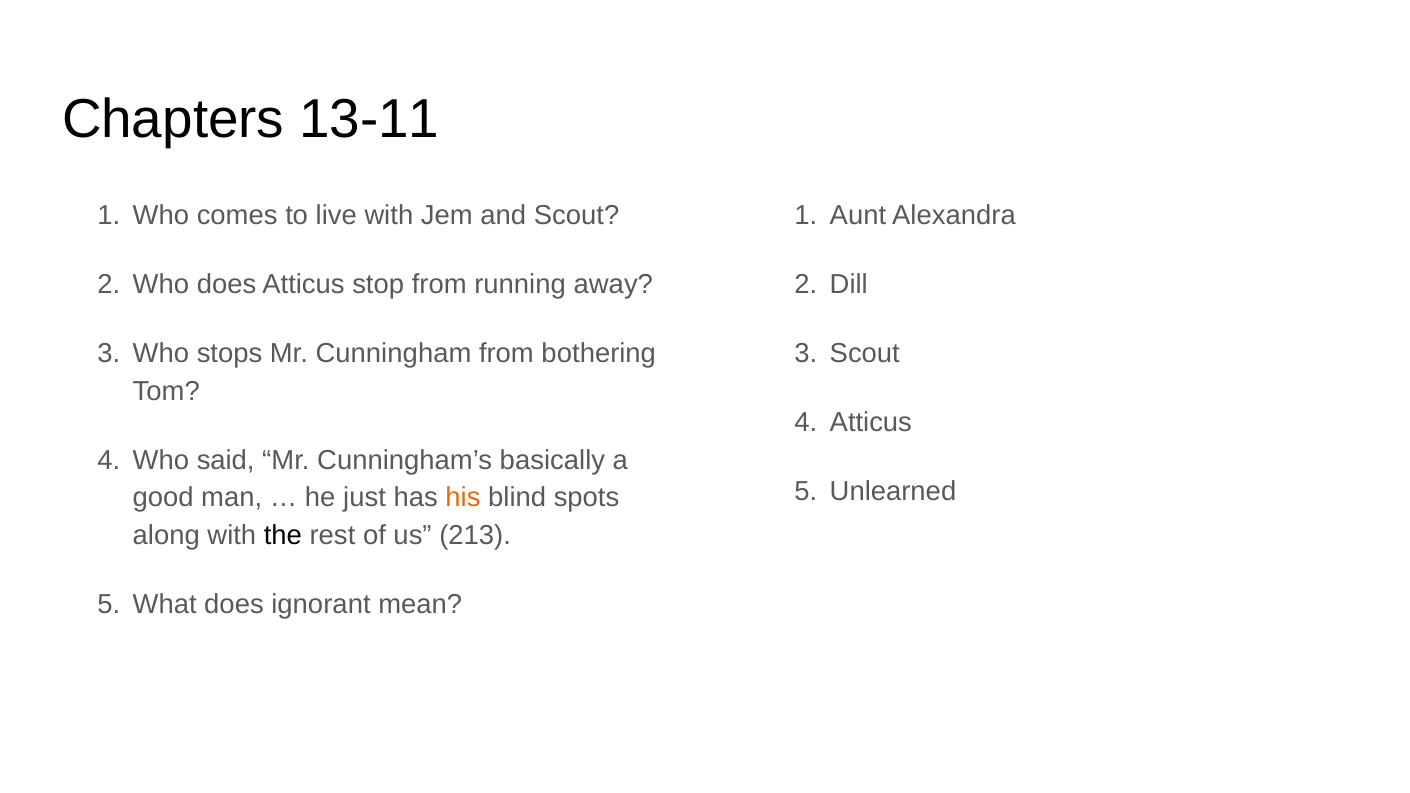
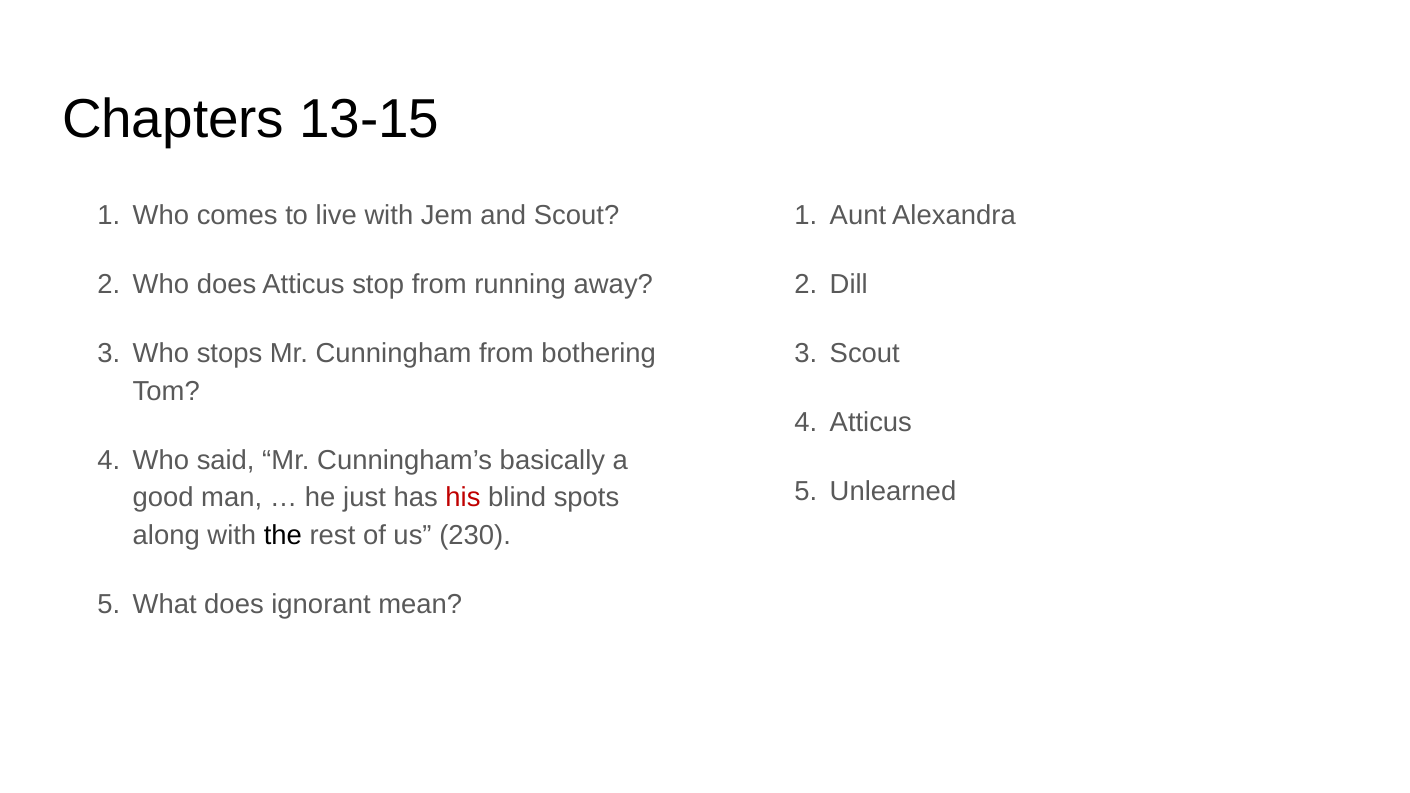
13-11: 13-11 -> 13-15 (369, 119)
his colour: orange -> red (463, 498)
213: 213 -> 230 (475, 536)
